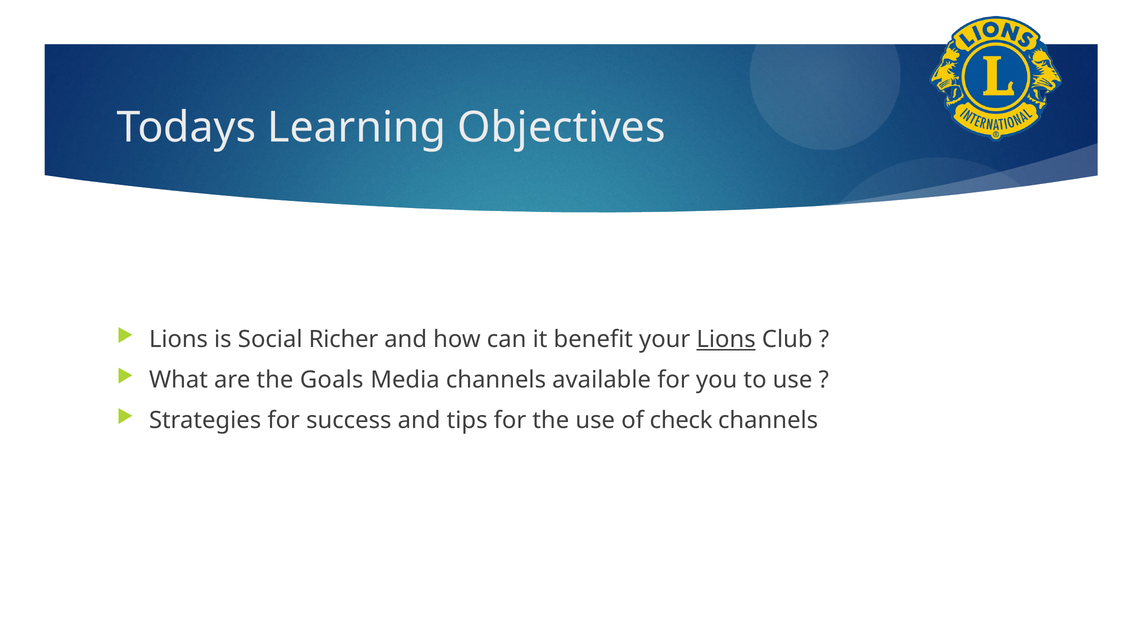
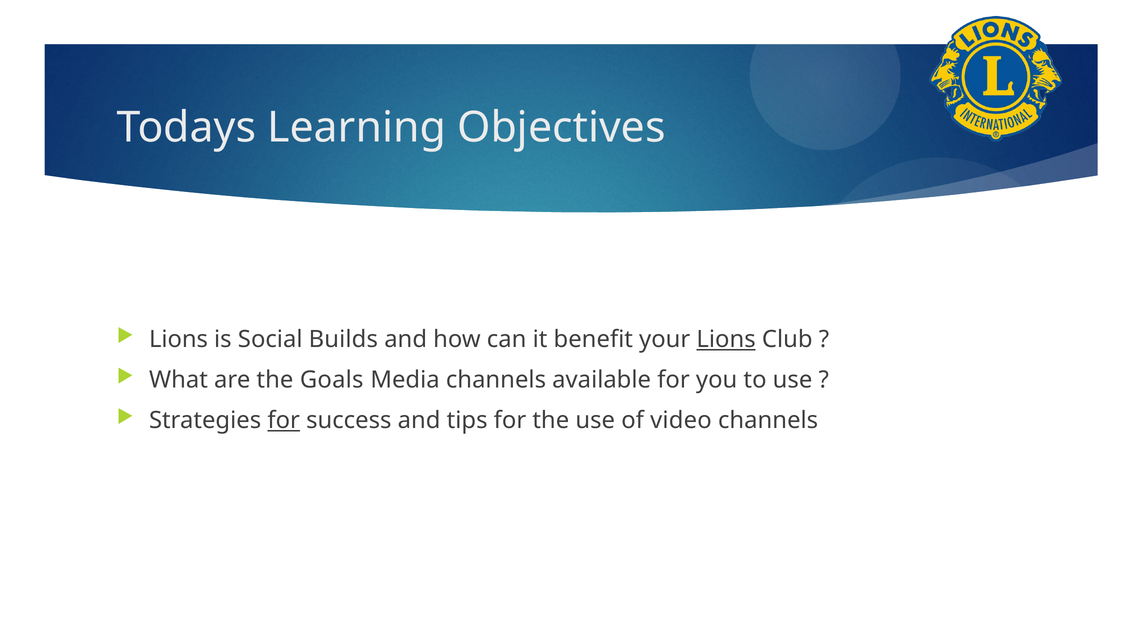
Richer: Richer -> Builds (343, 340)
for underline: none -> present (284, 421)
check: check -> video (681, 421)
